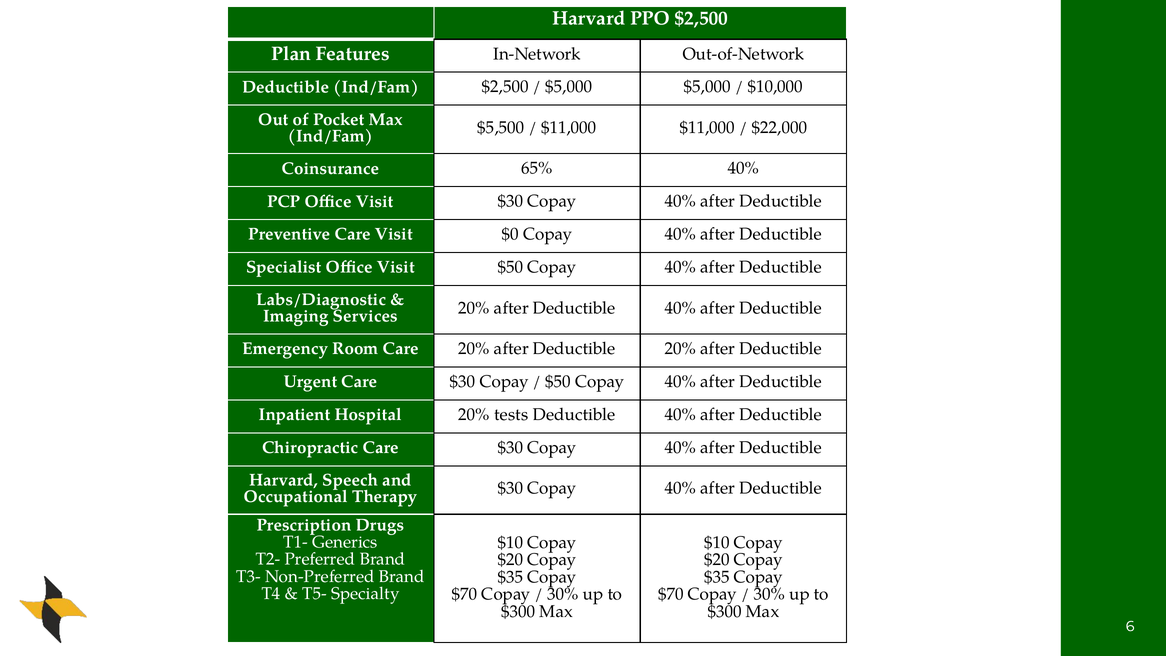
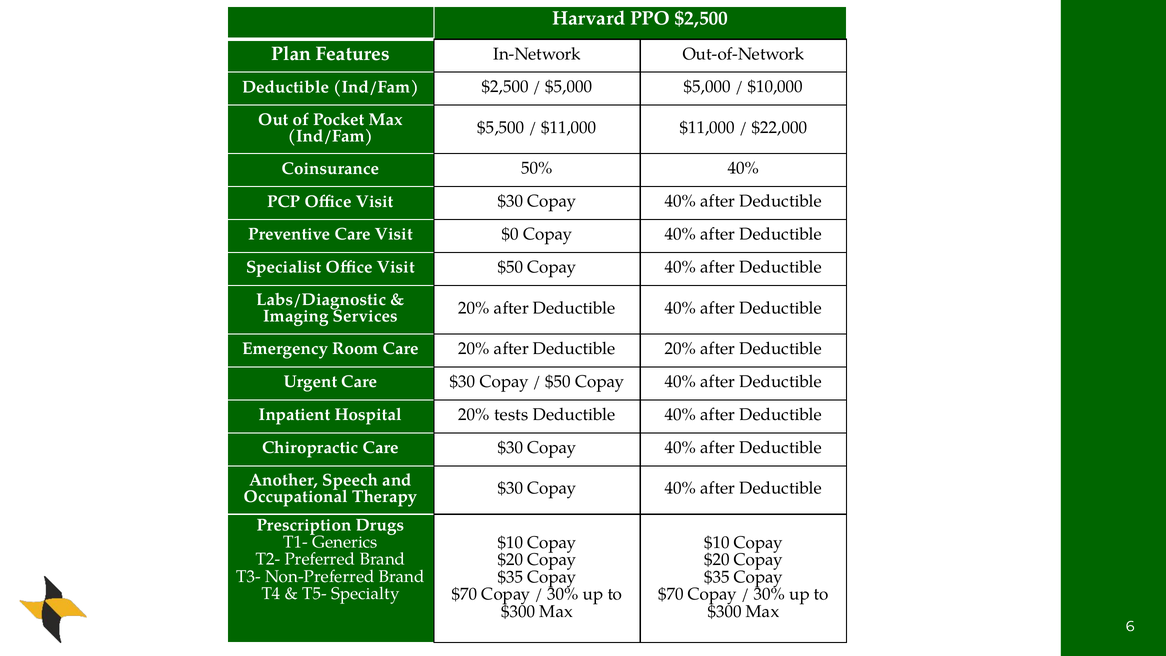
65%: 65% -> 50% (537, 168)
Harvard: Harvard -> Another (284, 480)
